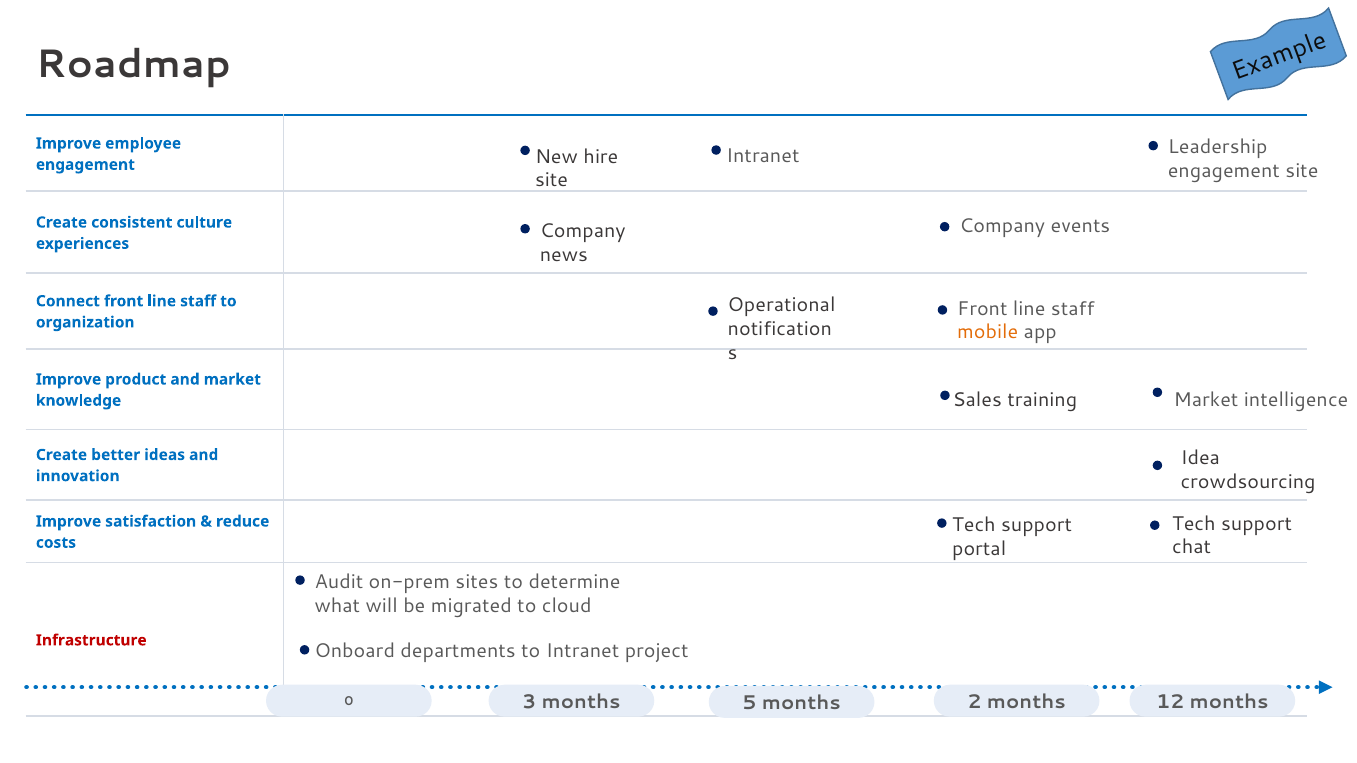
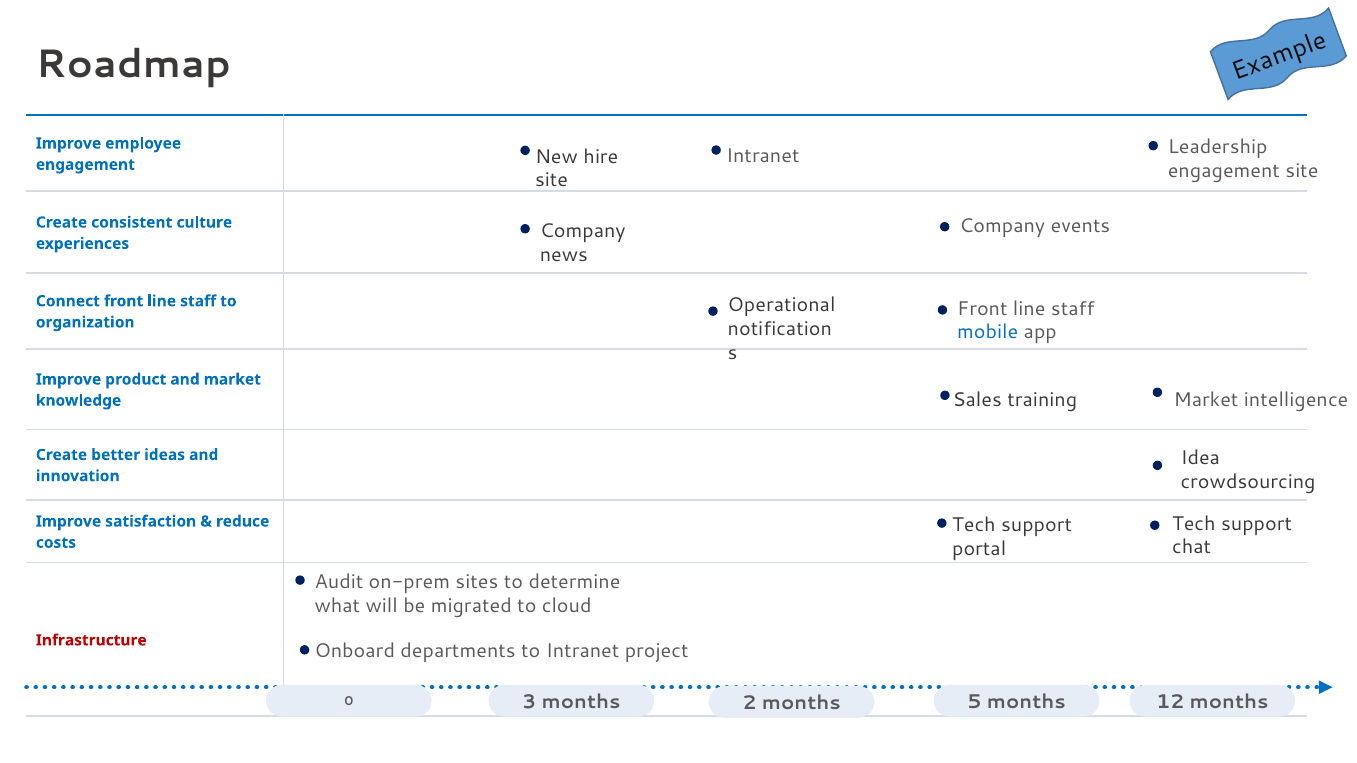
mobile colour: orange -> blue (988, 332)
5: 5 -> 2 (749, 704)
2: 2 -> 5 (974, 702)
